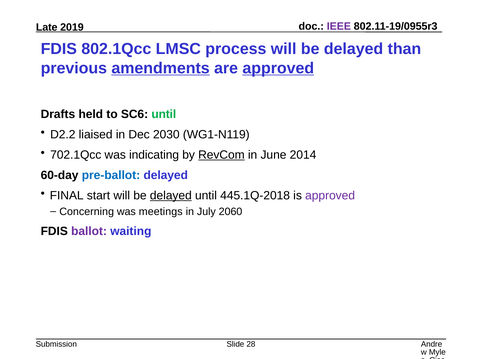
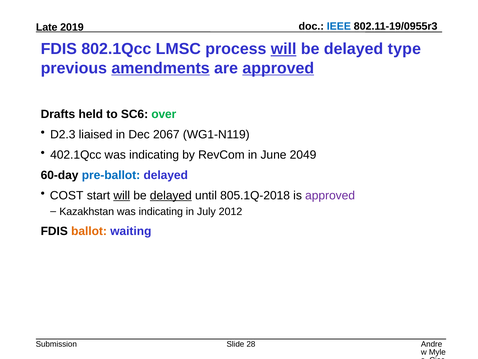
IEEE colour: purple -> blue (339, 26)
will underline: none -> present (284, 49)
than: than -> type (404, 49)
SC6 until: until -> over (164, 114)
D2.2: D2.2 -> D2.3 (63, 134)
2030: 2030 -> 2067 (166, 134)
702.1Qcc: 702.1Qcc -> 402.1Qcc (76, 155)
RevCom underline: present -> none (221, 155)
2014: 2014 -> 2049 (303, 155)
FINAL: FINAL -> COST (67, 195)
will underline: none -> present (122, 195)
445.1Q-2018: 445.1Q-2018 -> 805.1Q-2018 (255, 195)
Concerning: Concerning -> Kazakhstan (87, 211)
meetings: meetings -> indicating (161, 211)
2060: 2060 -> 2012 (231, 211)
ballot colour: purple -> orange (89, 231)
